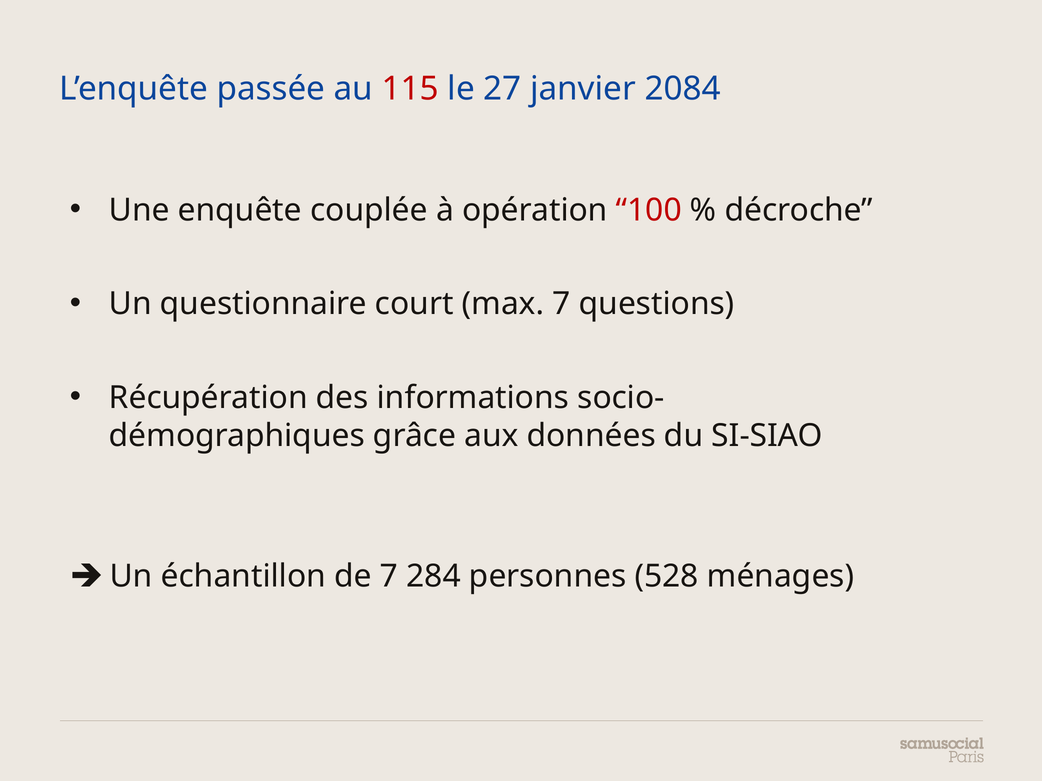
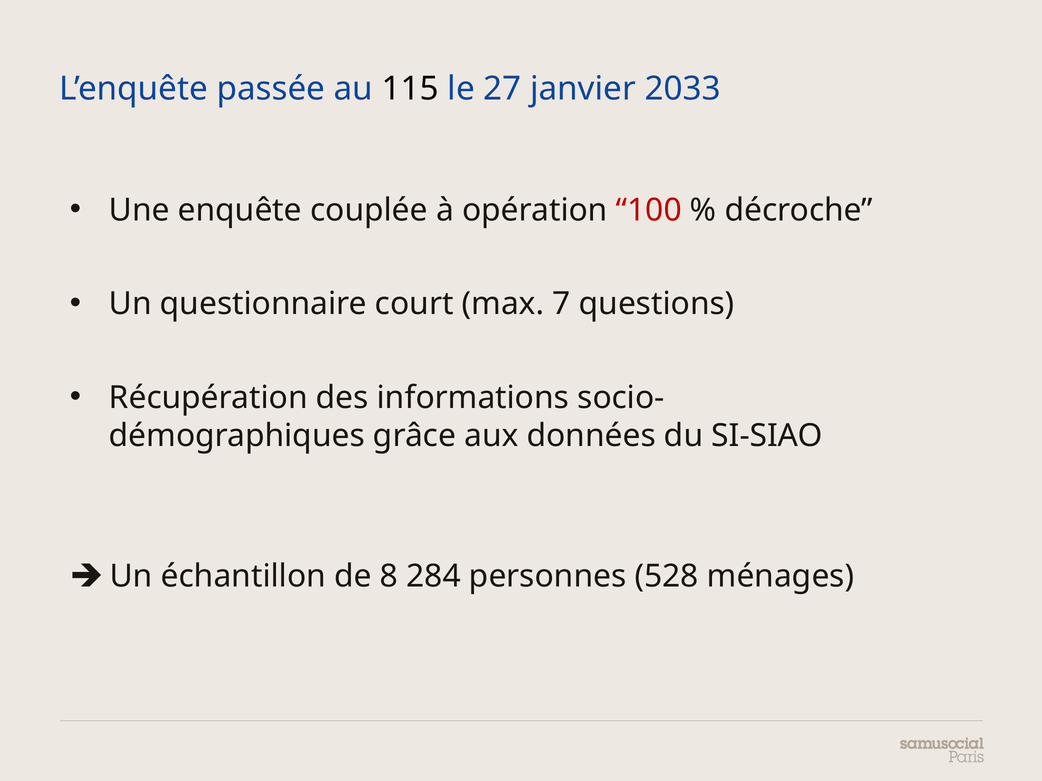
115 colour: red -> black (410, 89)
2084: 2084 -> 2033 (683, 89)
de 7: 7 -> 8 (389, 577)
